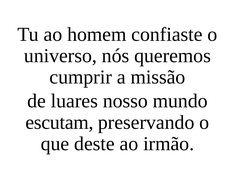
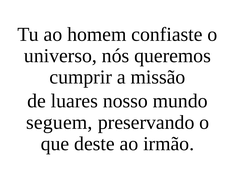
escutam: escutam -> seguem (59, 122)
